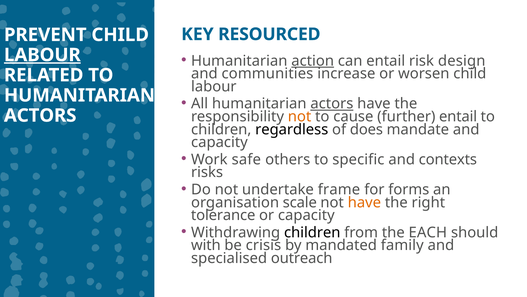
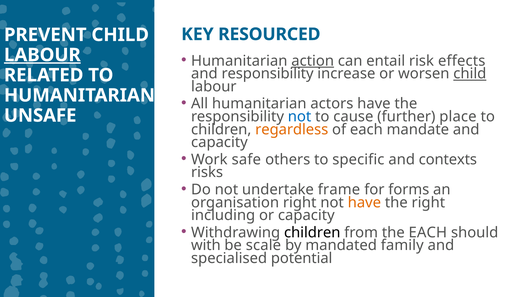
design: design -> effects (462, 61)
and communities: communities -> responsibility (268, 74)
child underline: none -> present (470, 74)
actors underline: present -> none (332, 104)
ACTORS: ACTORS -> UNSAFE (40, 115)
not colour: orange -> blue (300, 116)
further entail: entail -> place (458, 116)
regardless colour: black -> orange (292, 129)
of does: does -> each (366, 129)
organisation scale: scale -> right (300, 202)
tolerance: tolerance -> including (223, 215)
crisis: crisis -> scale (263, 245)
outreach: outreach -> potential (302, 258)
